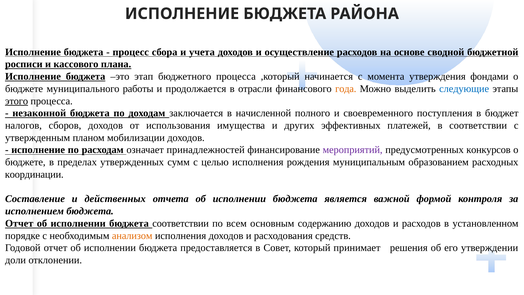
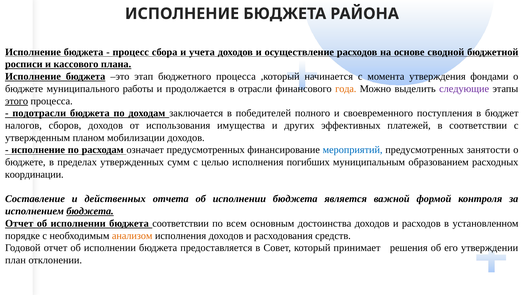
следующие colour: blue -> purple (464, 89)
незаконной: незаконной -> подотрасли (39, 113)
начисленной: начисленной -> победителей (263, 113)
означает принадлежностей: принадлежностей -> предусмотренных (206, 150)
мероприятий colour: purple -> blue (353, 150)
конкурсов: конкурсов -> занятости (488, 150)
рождения: рождения -> погибших (308, 162)
бюджета underline: none -> present (90, 211)
содержанию: содержанию -> достоинства (325, 223)
доли: доли -> план (15, 260)
